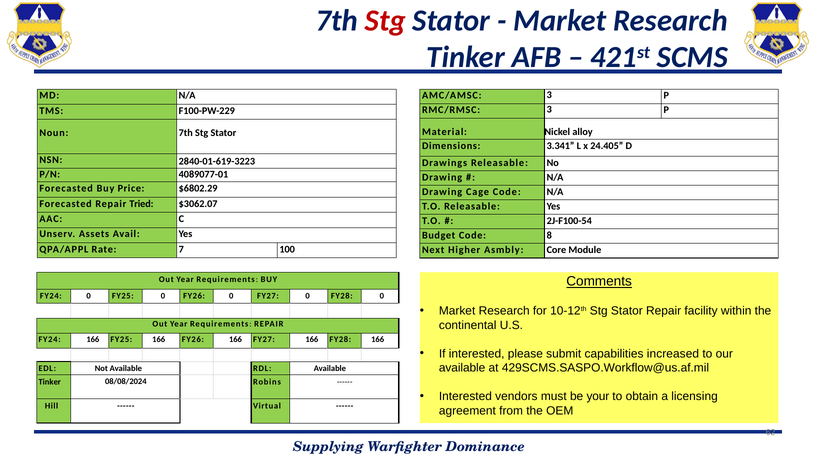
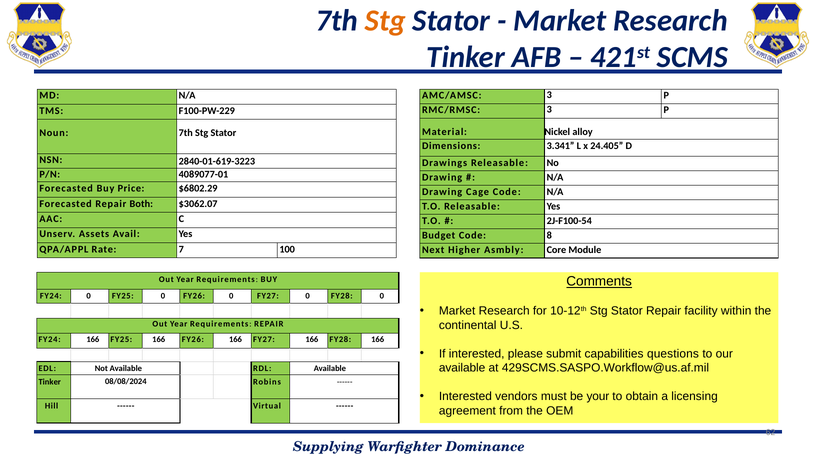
Stg colour: red -> orange (385, 21)
Tried: Tried -> Both (141, 204)
increased: increased -> questions (673, 354)
